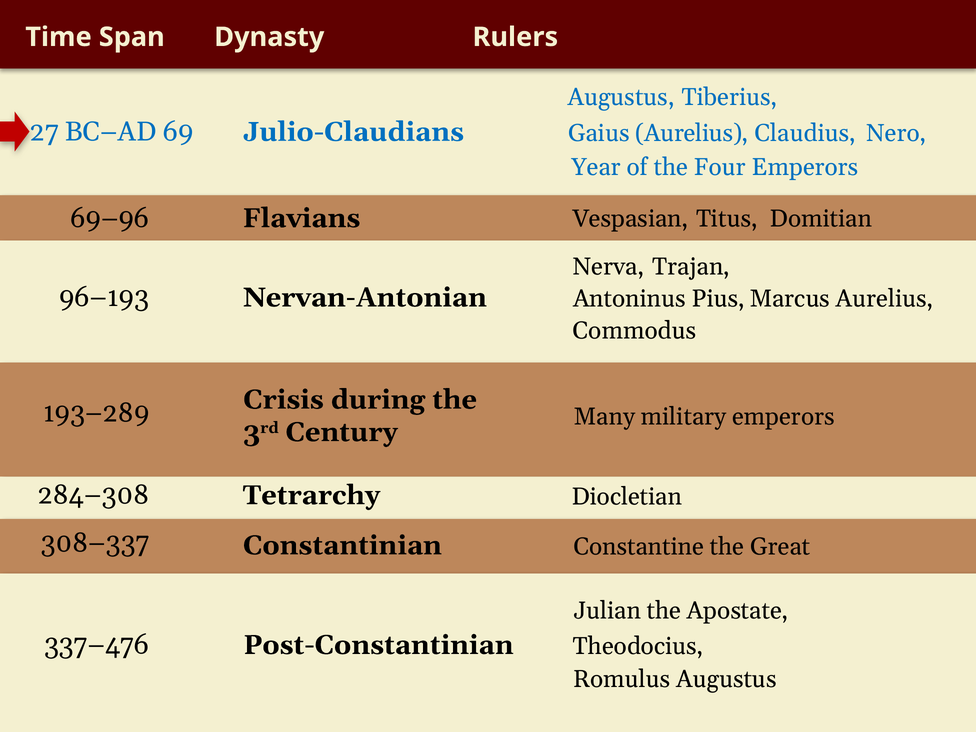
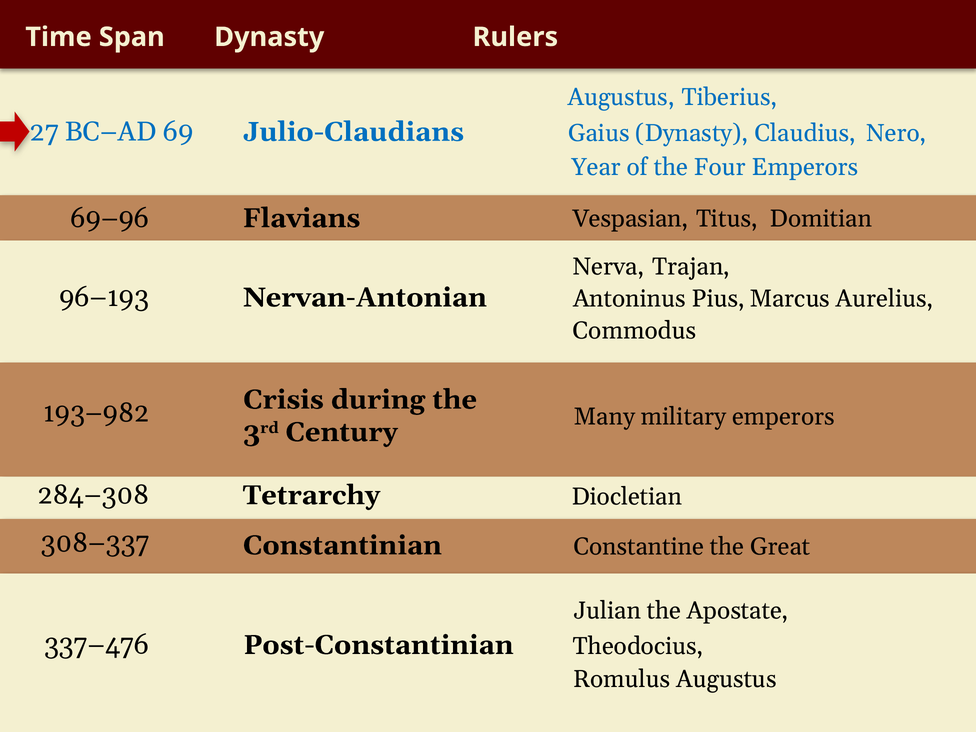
Gaius Aurelius: Aurelius -> Dynasty (692, 133)
193–289: 193–289 -> 193–982 (96, 413)
